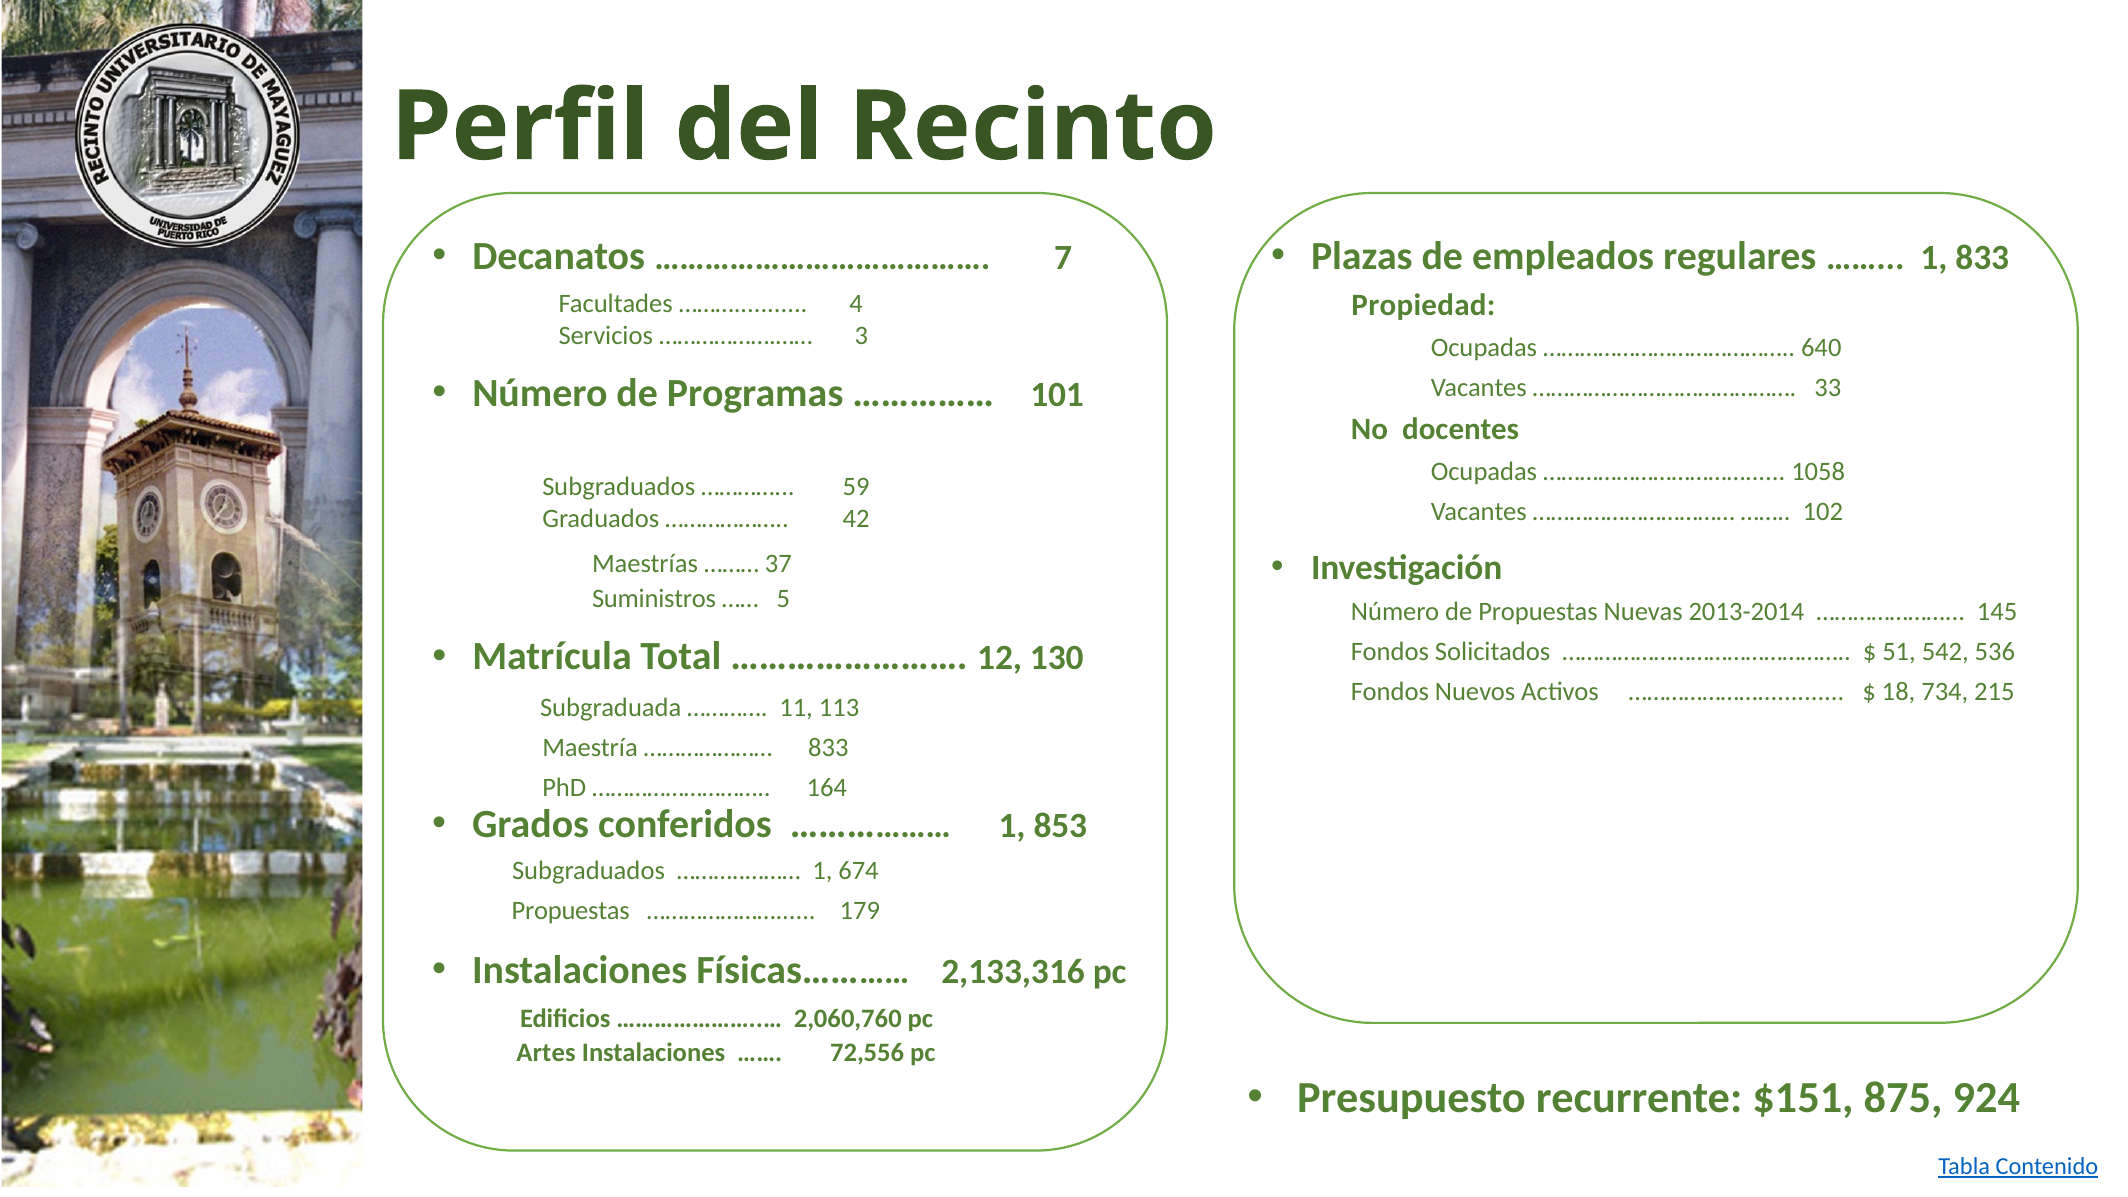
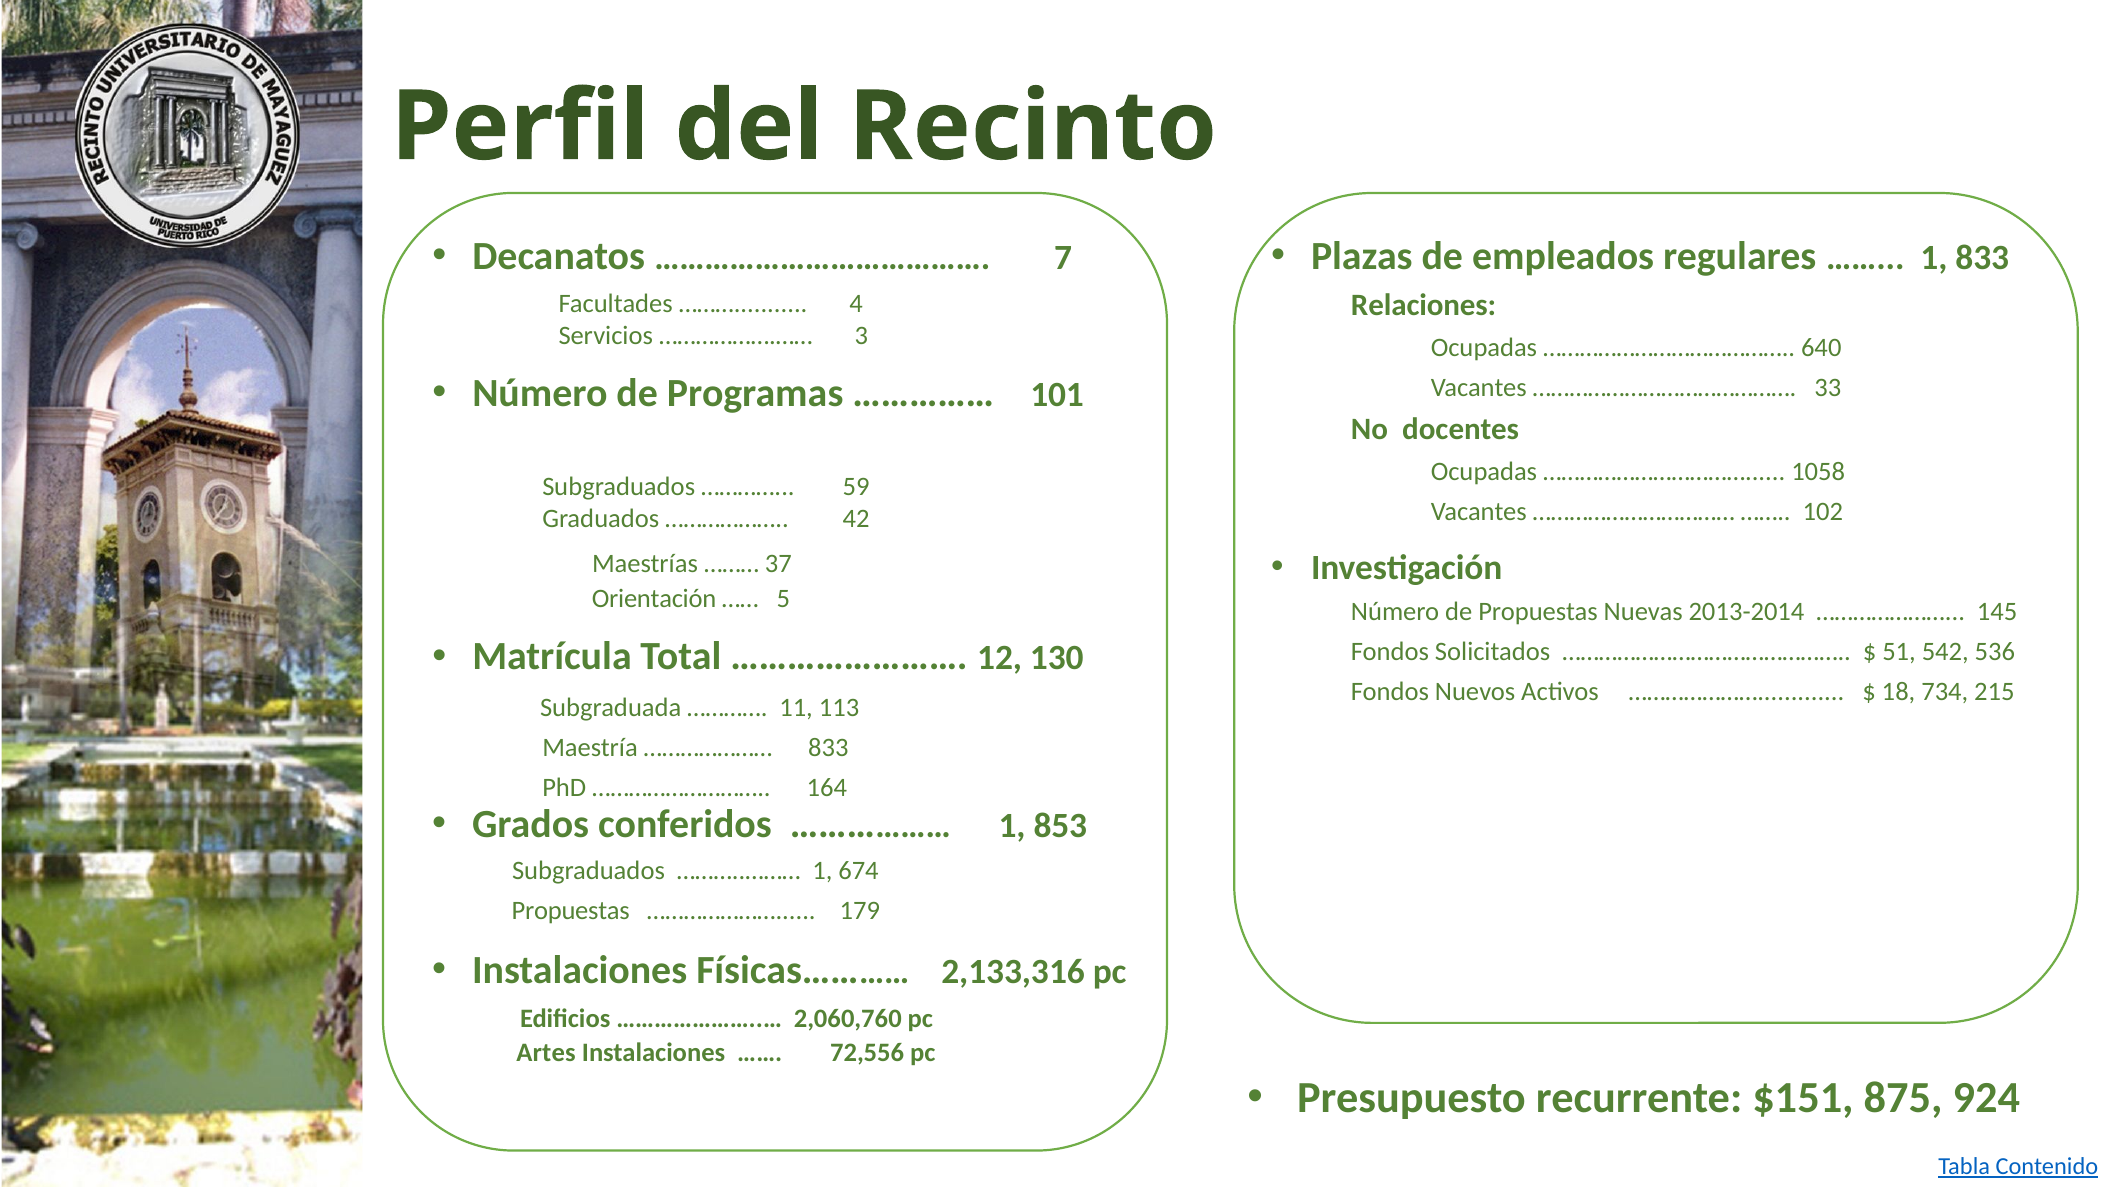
Propiedad: Propiedad -> Relaciones (1424, 306)
Suministros: Suministros -> Orientación (654, 599)
